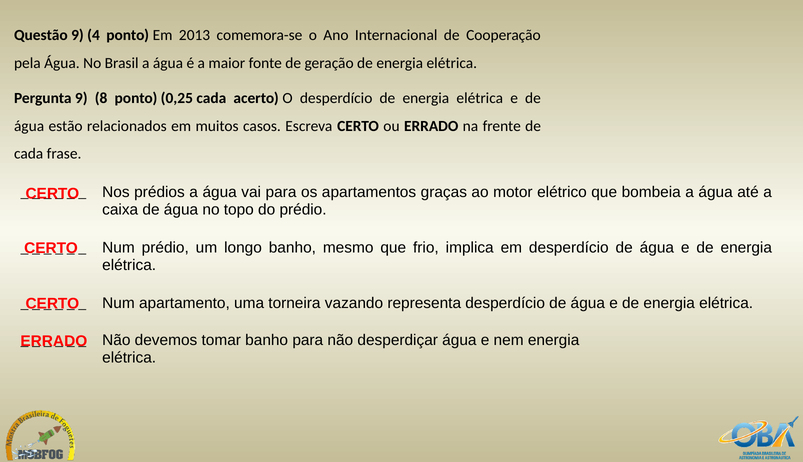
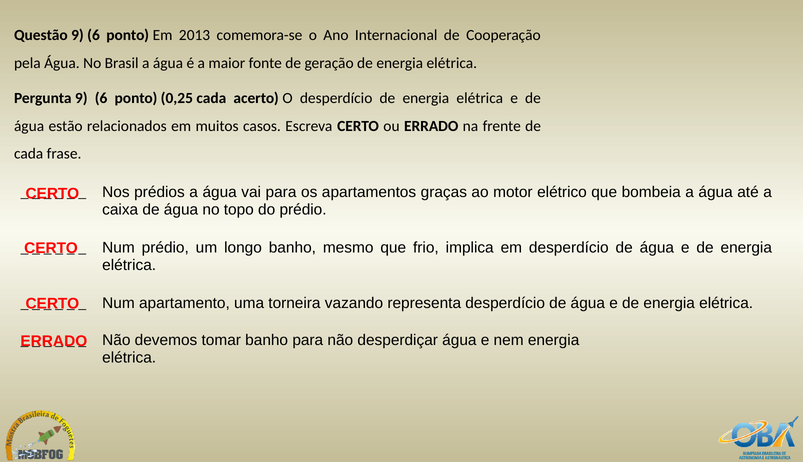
Questão 9 4: 4 -> 6 (94, 35)
Pergunta 9 8: 8 -> 6 (101, 98)
